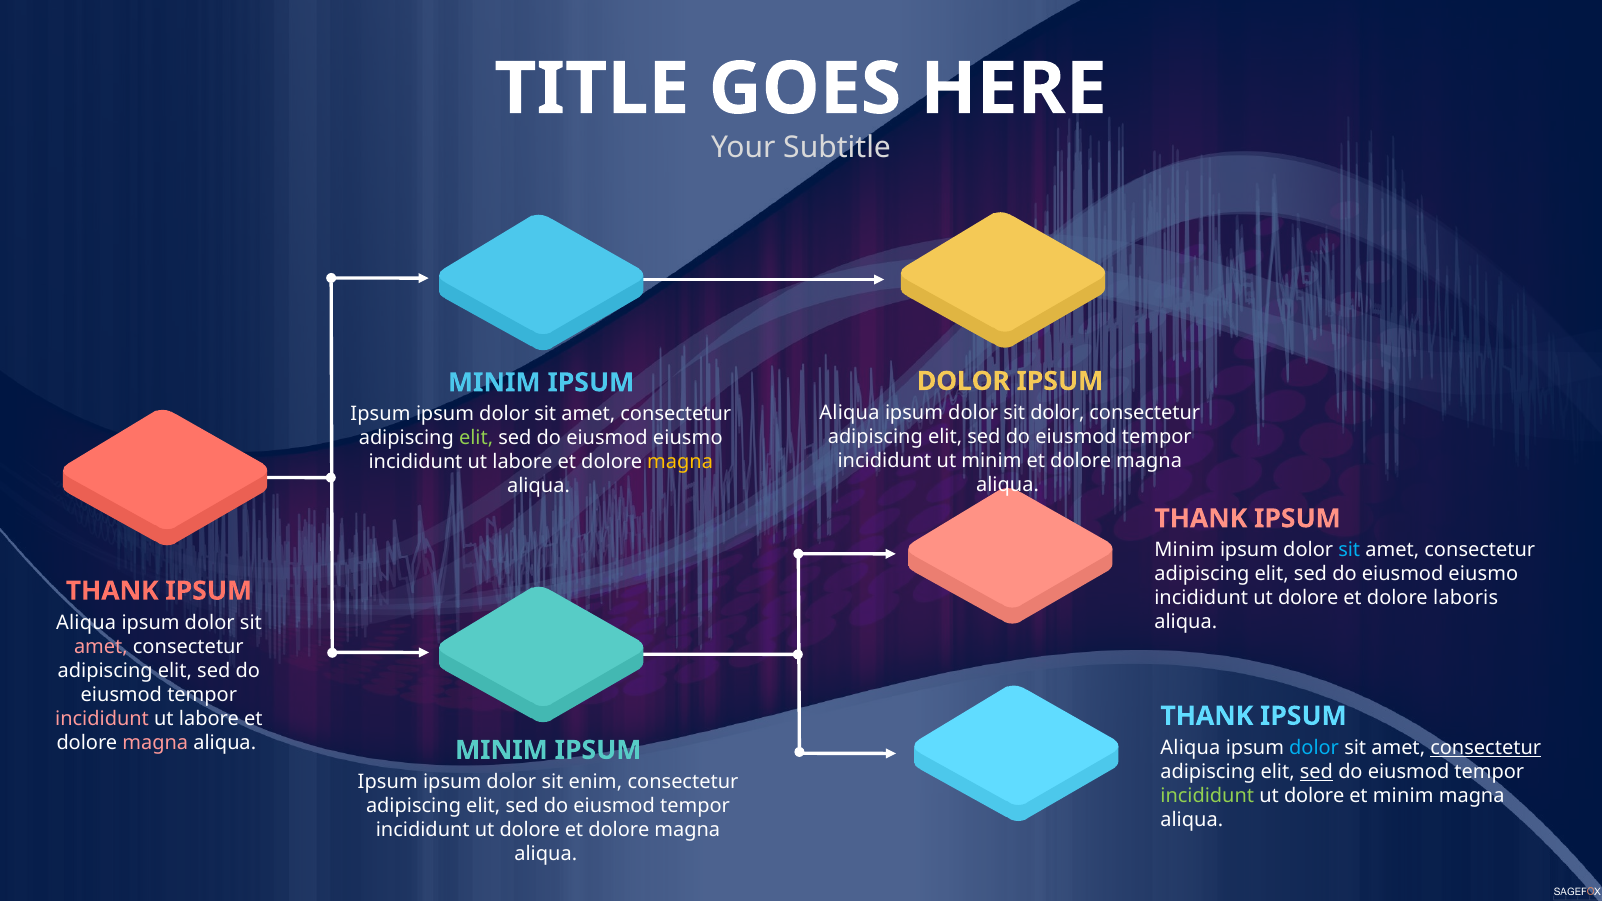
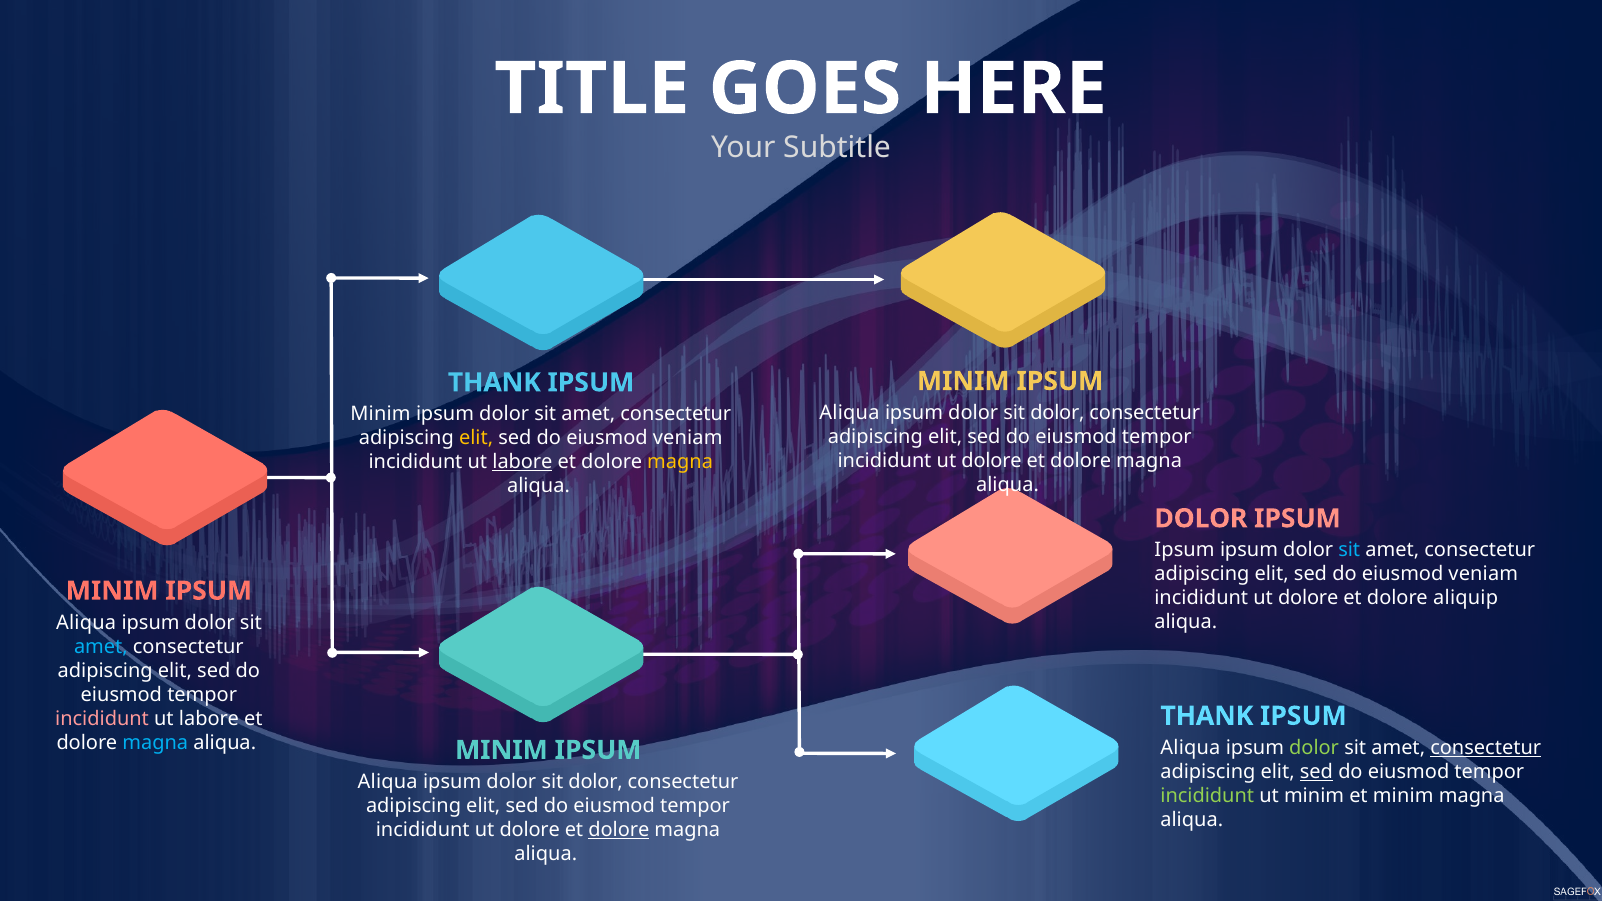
DOLOR: DOLOR -> MINIM (963, 381)
MINIM: MINIM -> THANK (494, 383)
Ipsum: Ipsum -> Minim (381, 414)
elit colour: light green -> yellow (476, 438)
eiusmo: eiusmo -> veniam (688, 438)
minim: minim -> dolore (992, 461)
labore underline: none -> present (522, 462)
THANK: THANK -> DOLOR (1201, 519)
Minim: Minim -> Ipsum (1185, 550)
eiusmo: eiusmo -> veniam (1483, 574)
THANK: THANK -> MINIM (112, 591)
laboris: laboris -> aliquip (1466, 598)
amet colour: pink -> light blue (101, 647)
magna colour: pink -> light blue (155, 743)
dolor colour: light blue -> light green (1314, 748)
Ipsum: Ipsum -> Aliqua (388, 782)
enim: enim -> dolor (596, 782)
dolore: dolore -> minim (1314, 796)
dolore underline: none -> present (619, 830)
